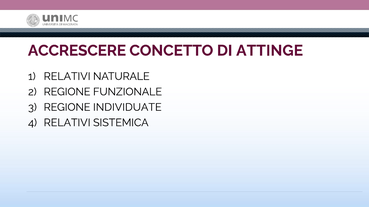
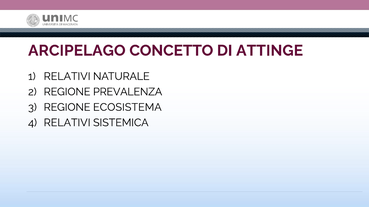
ACCRESCERE: ACCRESCERE -> ARCIPELAGO (77, 51)
FUNZIONALE: FUNZIONALE -> PREVALENZA (128, 92)
INDIVIDUATE: INDIVIDUATE -> ECOSISTEMA (127, 107)
